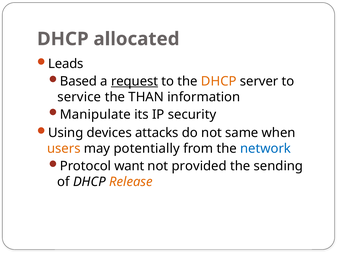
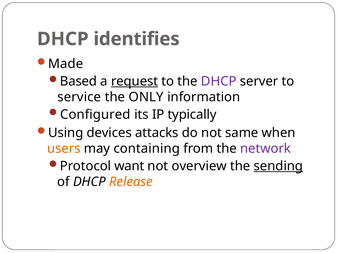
allocated: allocated -> identifies (137, 39)
Leads: Leads -> Made (66, 64)
DHCP colour: orange -> purple (219, 81)
THAN: THAN -> ONLY (146, 97)
Manipulate: Manipulate -> Configured (95, 114)
security: security -> typically (192, 114)
potentially: potentially -> containing (147, 148)
network colour: blue -> purple (266, 148)
provided: provided -> overview (199, 166)
sending underline: none -> present (278, 166)
